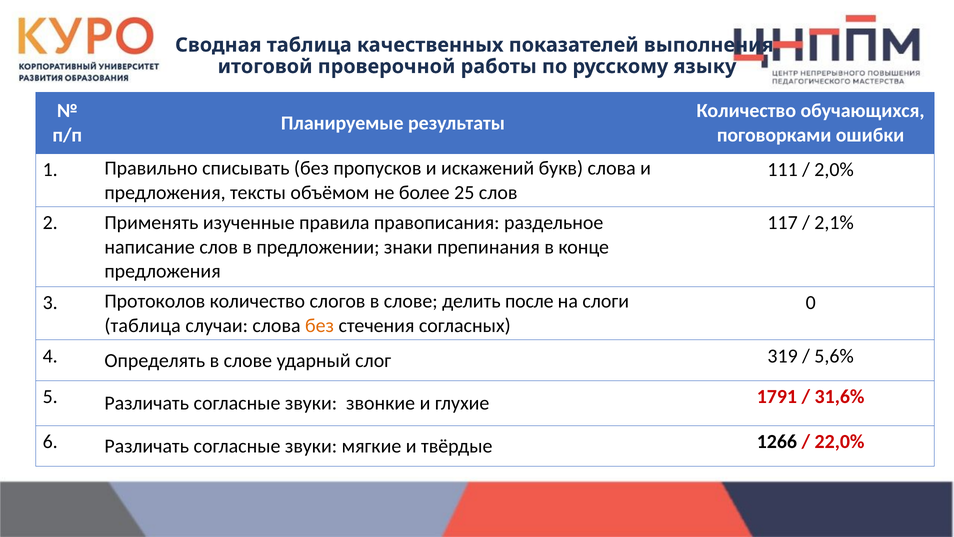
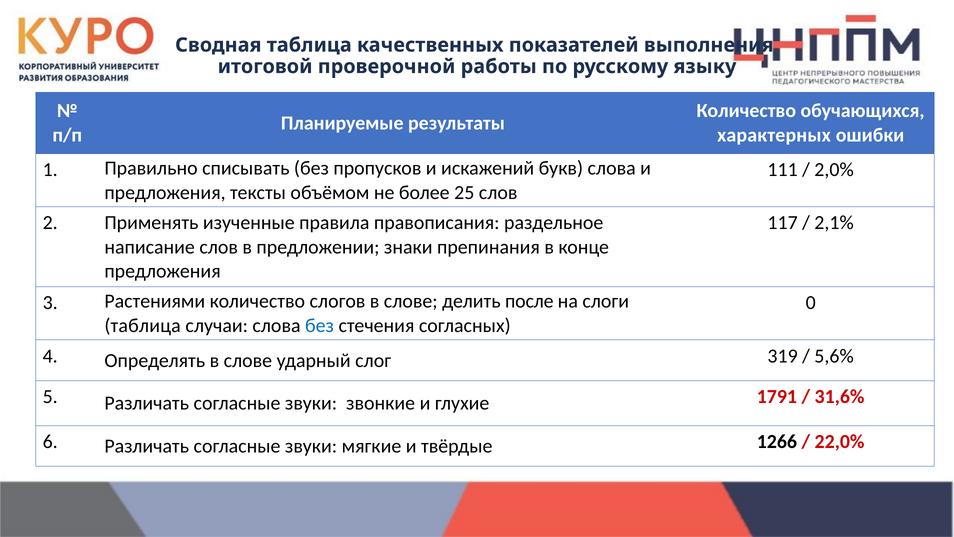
поговорками: поговорками -> характерных (774, 135)
Протоколов: Протоколов -> Растениями (155, 301)
без colour: orange -> blue (320, 325)
